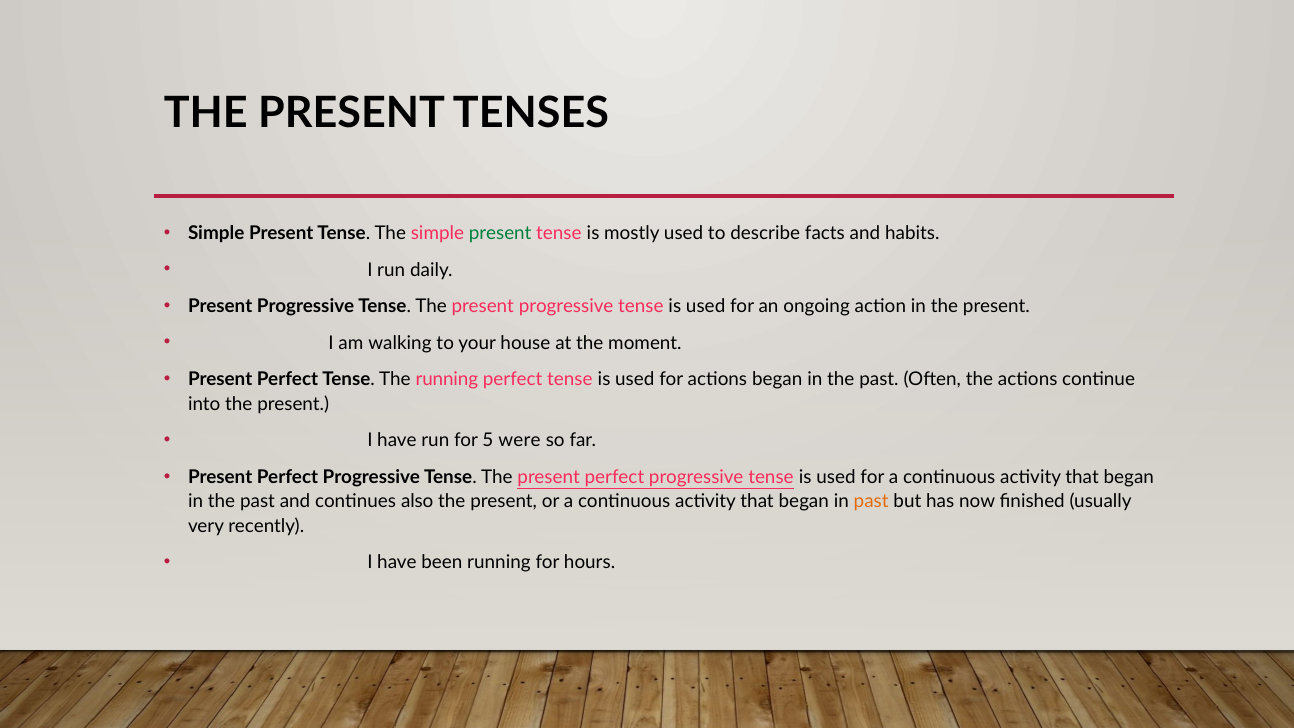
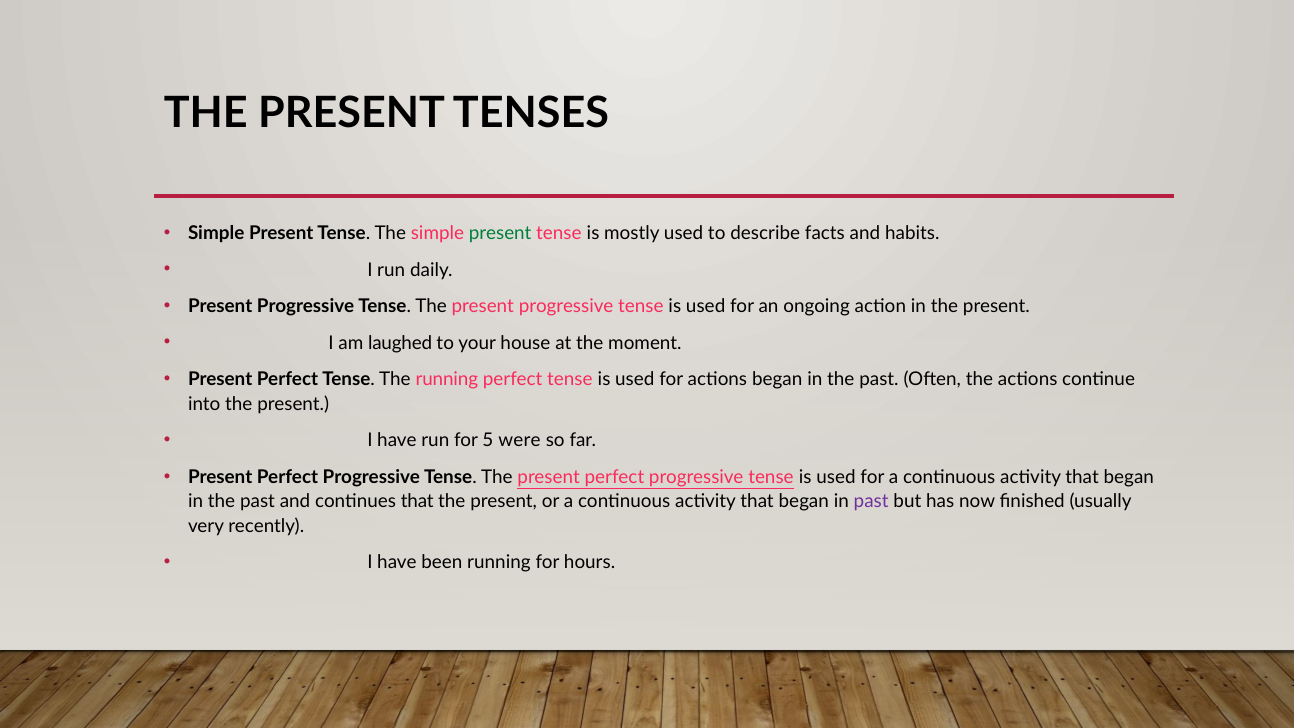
walking: walking -> laughed (400, 343)
continues also: also -> that (417, 502)
past colour: orange -> purple (871, 502)
